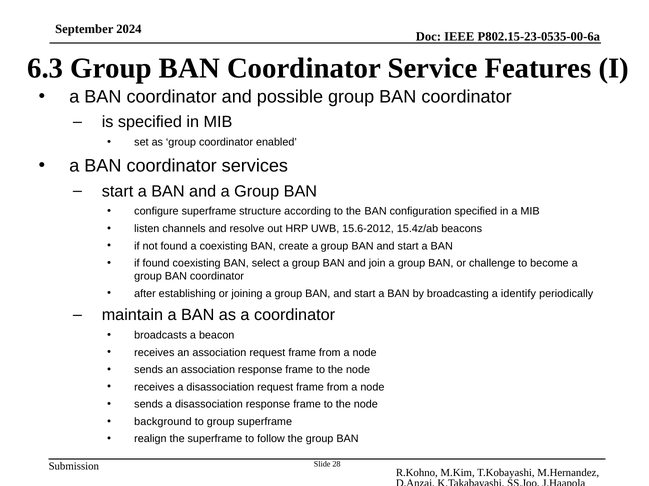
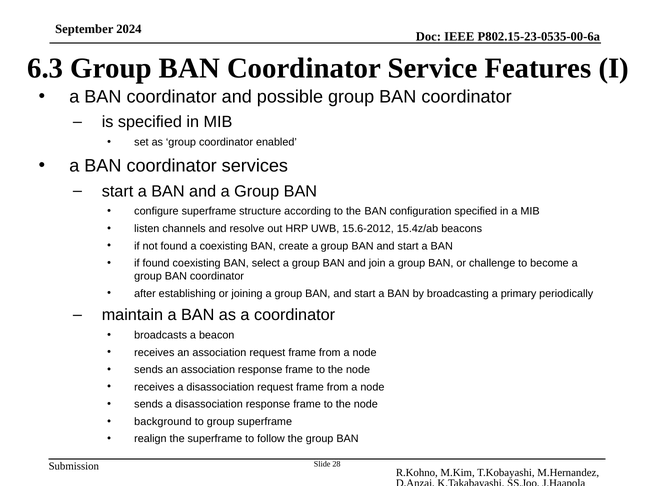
identify: identify -> primary (519, 294)
